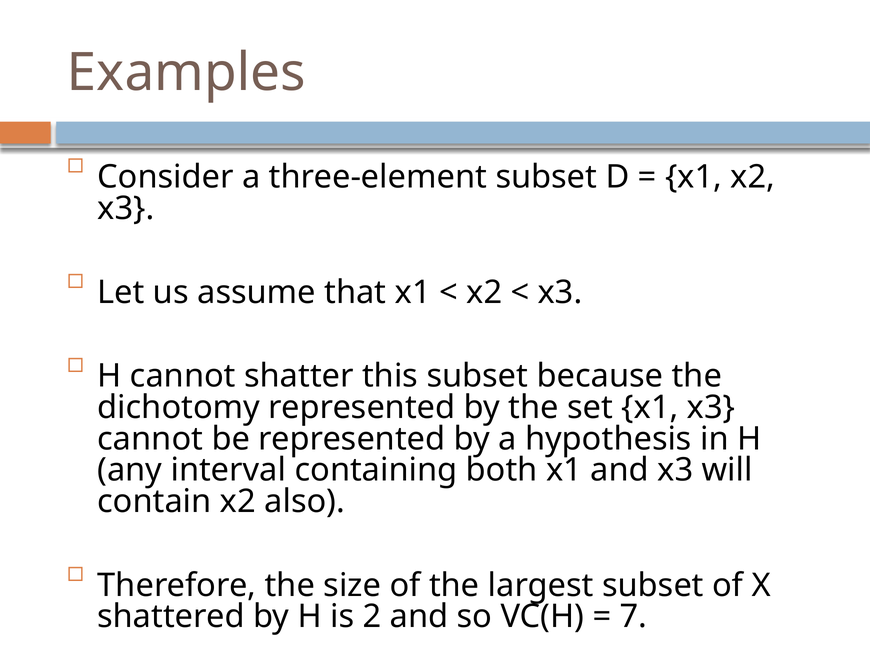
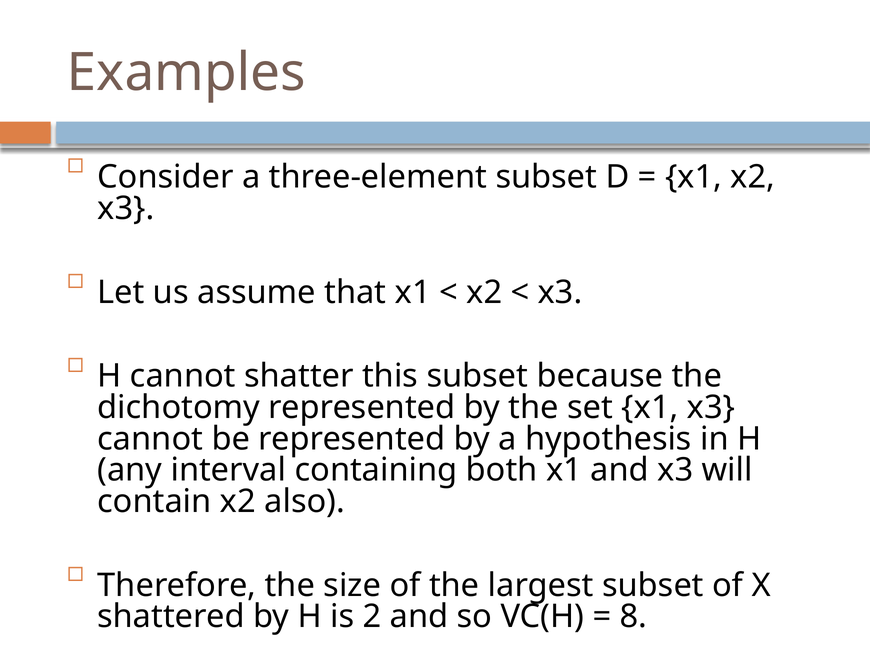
7: 7 -> 8 (633, 617)
